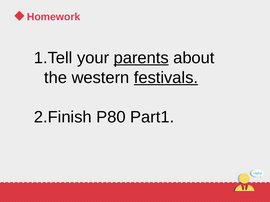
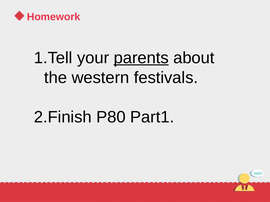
festivals underline: present -> none (166, 78)
